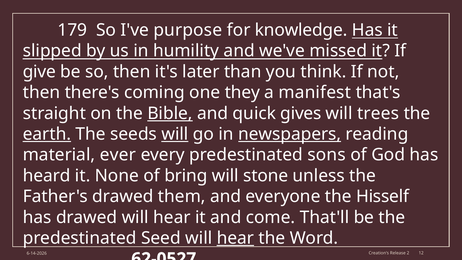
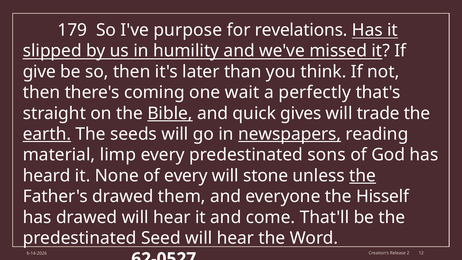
knowledge: knowledge -> revelations (301, 30)
they: they -> wait (242, 92)
manifest: manifest -> perfectly (315, 92)
trees: trees -> trade (378, 113)
will underline: present -> none (175, 134)
ever: ever -> limp (118, 155)
of bring: bring -> every (186, 176)
the underline: none -> present (363, 176)
hear underline: present -> none (235, 238)
